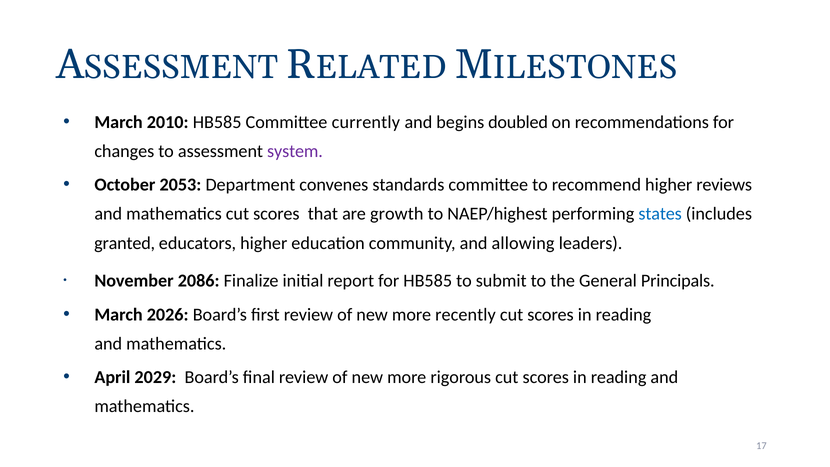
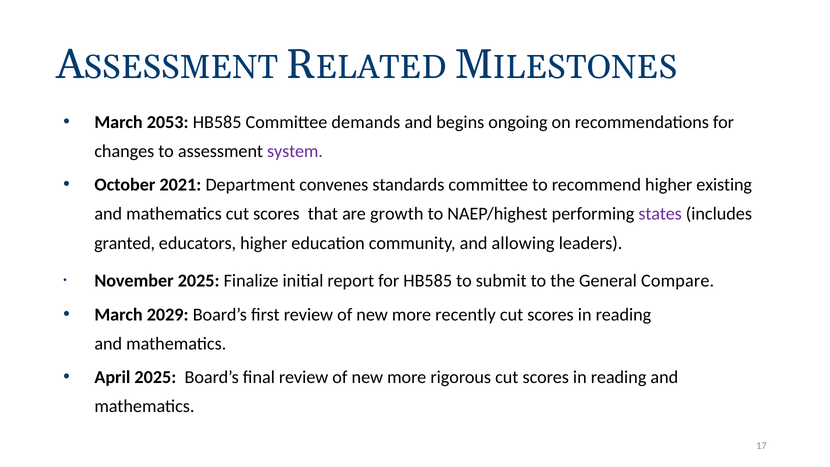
2010: 2010 -> 2053 (168, 122)
currently: currently -> demands (366, 122)
doubled: doubled -> ongoing (518, 122)
2053: 2053 -> 2021 (180, 185)
reviews: reviews -> existing (724, 185)
states colour: blue -> purple (660, 214)
November 2086: 2086 -> 2025 (199, 281)
Principals: Principals -> Compare (678, 281)
2026: 2026 -> 2029 (168, 314)
April 2029: 2029 -> 2025 (155, 377)
